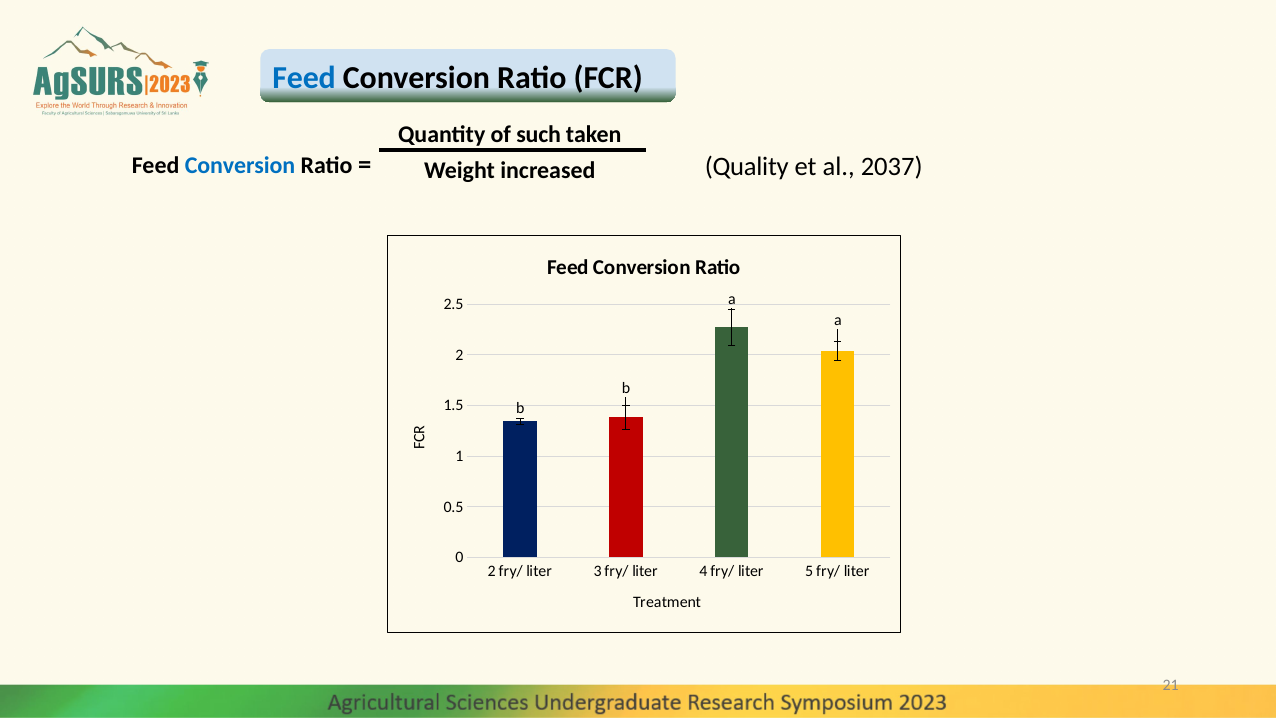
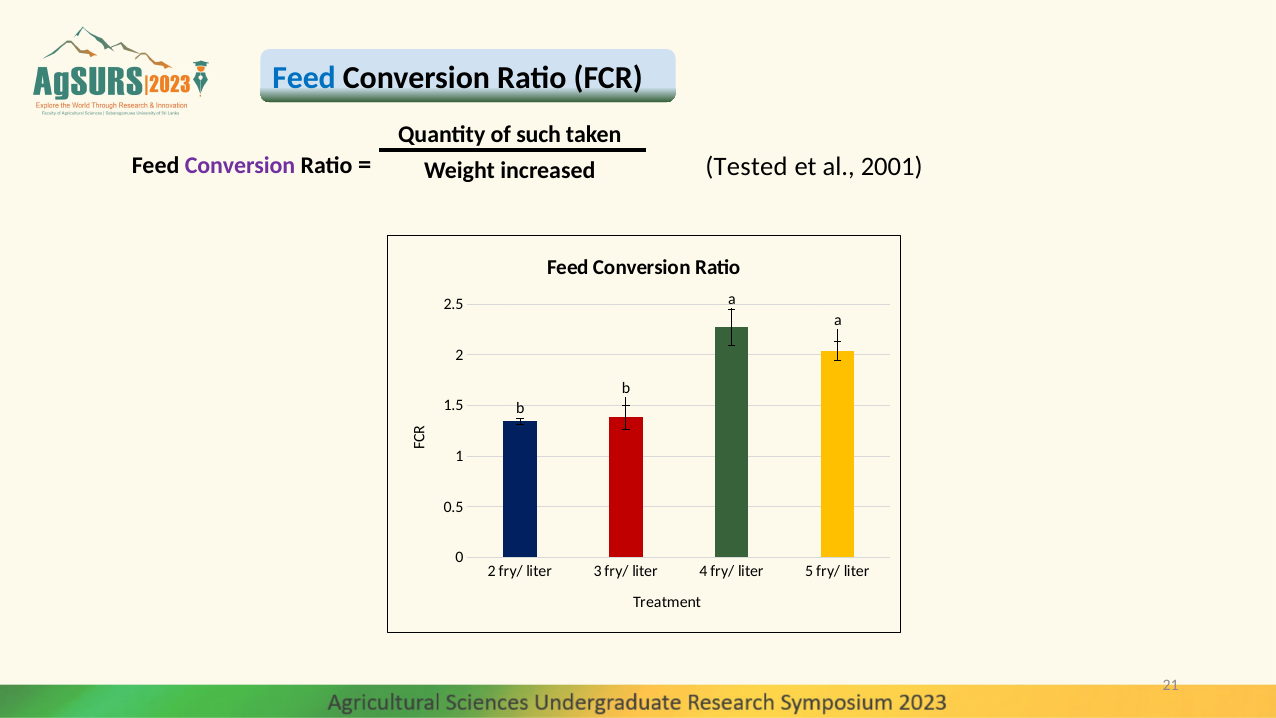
Conversion colour: blue -> purple (240, 166)
Quality: Quality -> Tested (747, 167)
2037: 2037 -> 2001 (892, 167)
